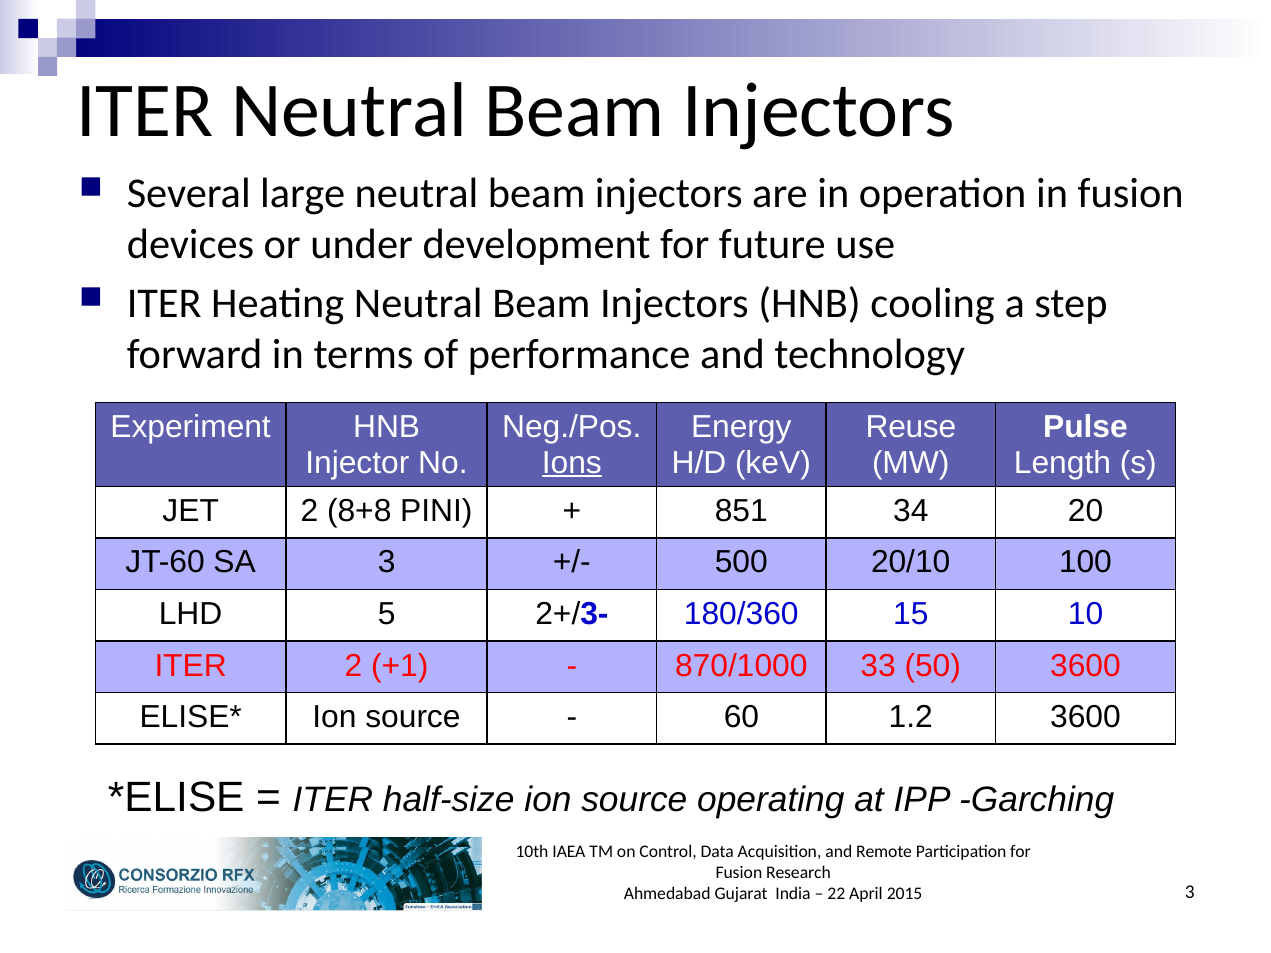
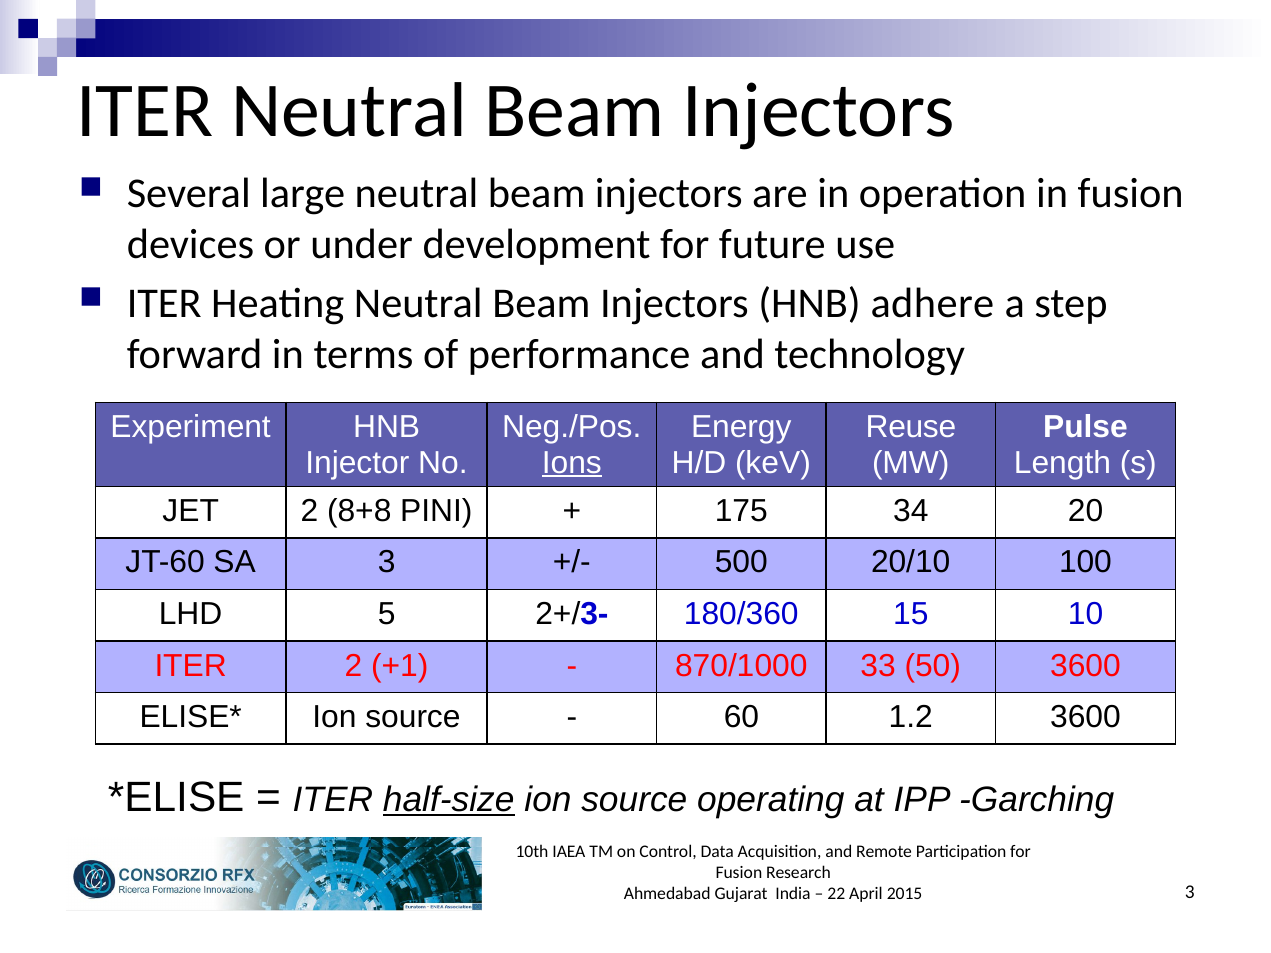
cooling: cooling -> adhere (932, 304)
851: 851 -> 175 (741, 511)
half-size underline: none -> present (449, 800)
